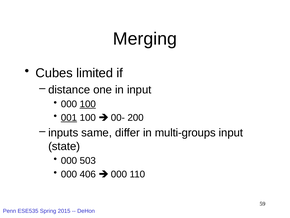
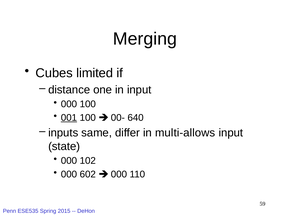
100 underline: present -> none (88, 104)
200: 200 -> 640 (136, 117)
multi-groups: multi-groups -> multi-allows (185, 132)
503: 503 -> 102 (88, 160)
406: 406 -> 602 (88, 174)
